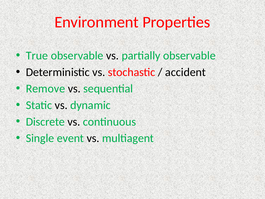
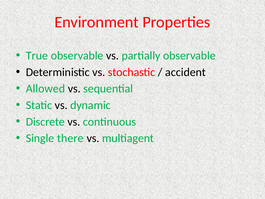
Remove: Remove -> Allowed (45, 89)
event: event -> there (70, 138)
